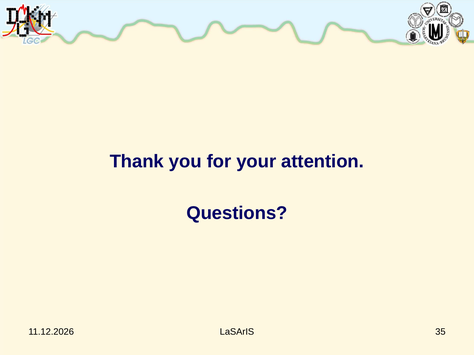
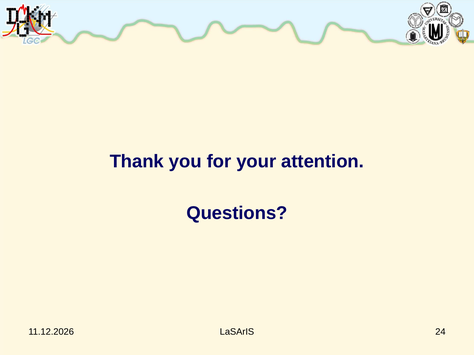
35: 35 -> 24 (440, 332)
